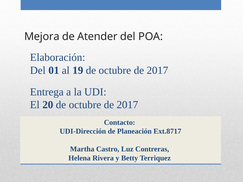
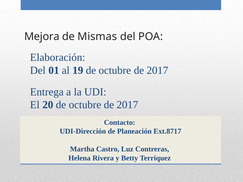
Atender: Atender -> Mismas (97, 37)
